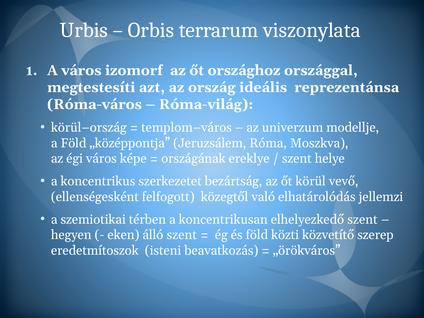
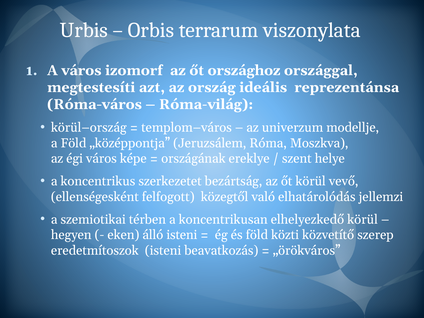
elhelyezkedő szent: szent -> körül (363, 219)
álló szent: szent -> isteni (182, 235)
